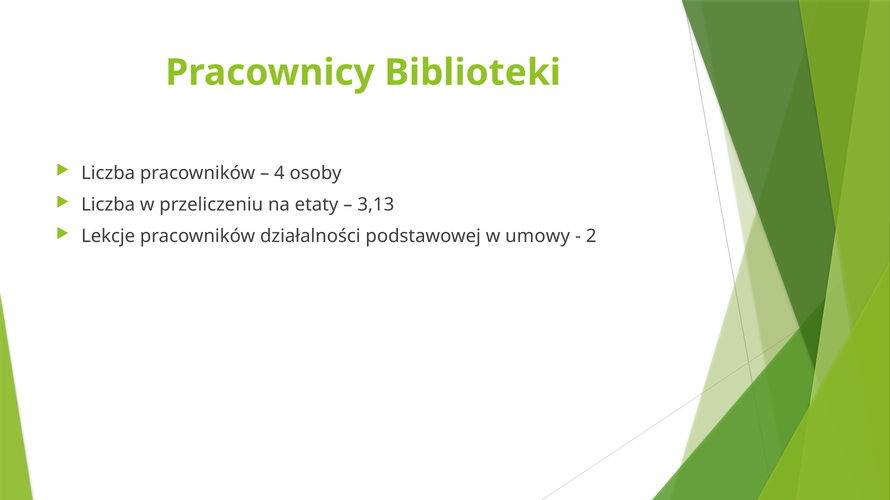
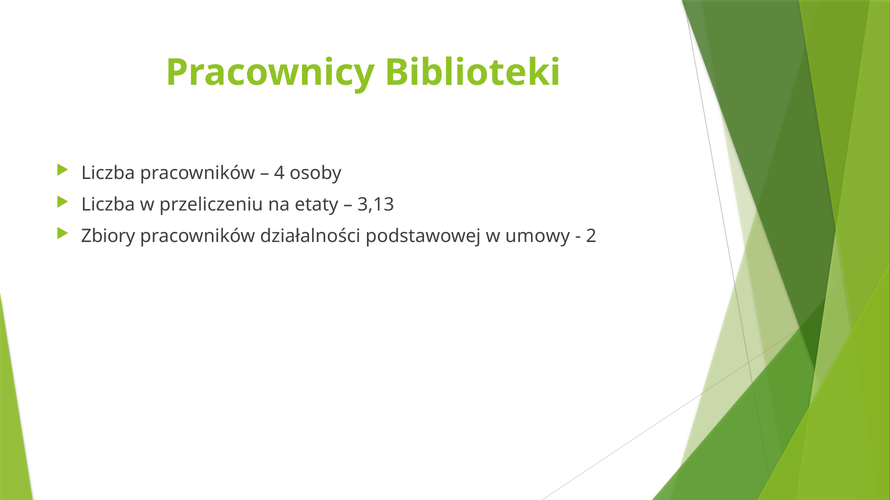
Lekcje: Lekcje -> Zbiory (108, 237)
